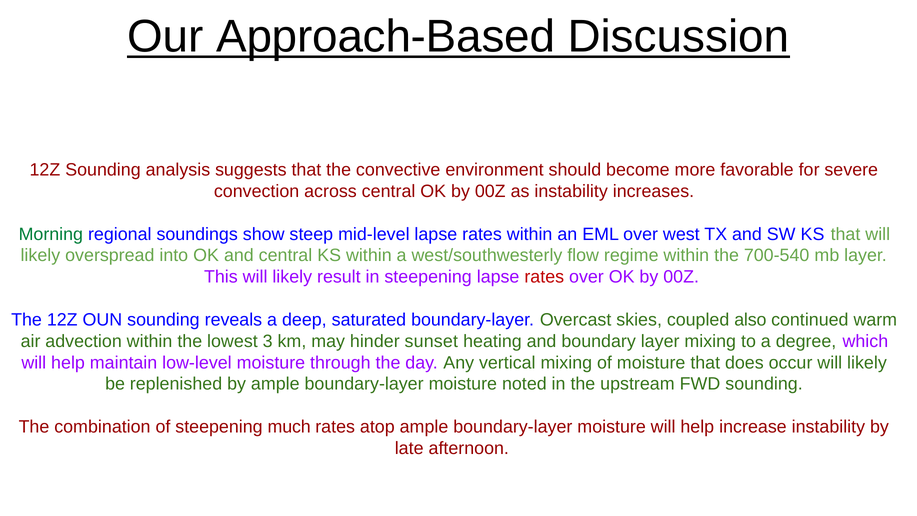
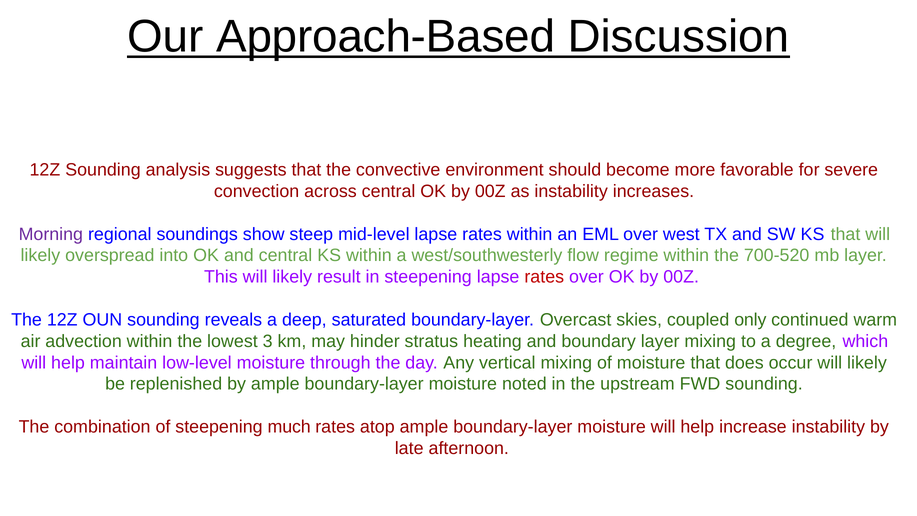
Morning colour: green -> purple (51, 234)
700-540: 700-540 -> 700-520 (777, 255)
also: also -> only (750, 320)
sunset: sunset -> stratus (431, 341)
